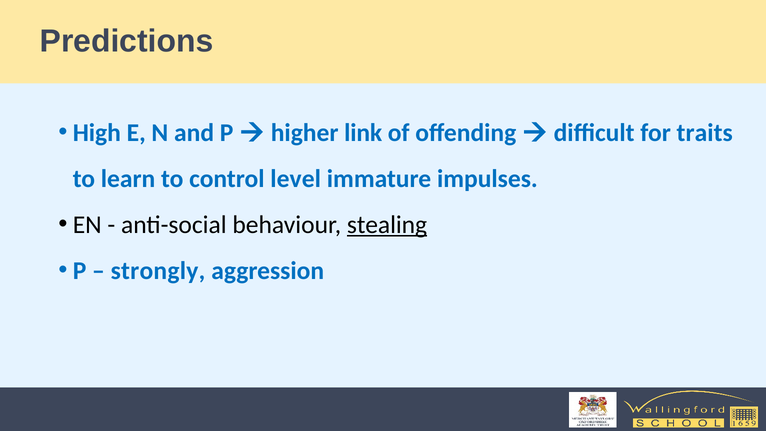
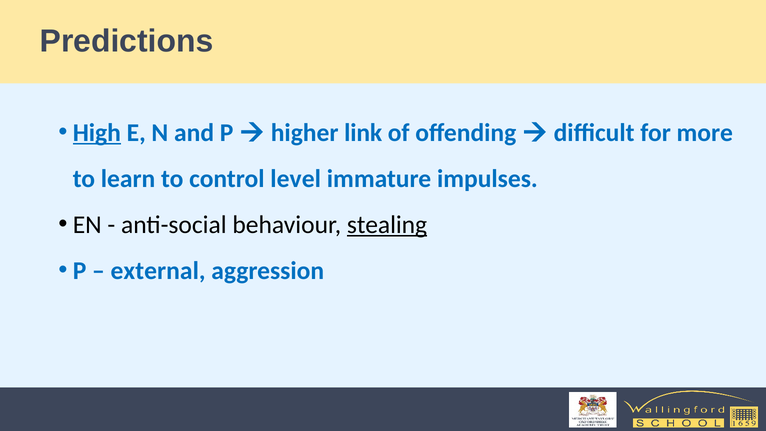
High underline: none -> present (97, 133)
traits: traits -> more (705, 133)
strongly: strongly -> external (158, 271)
